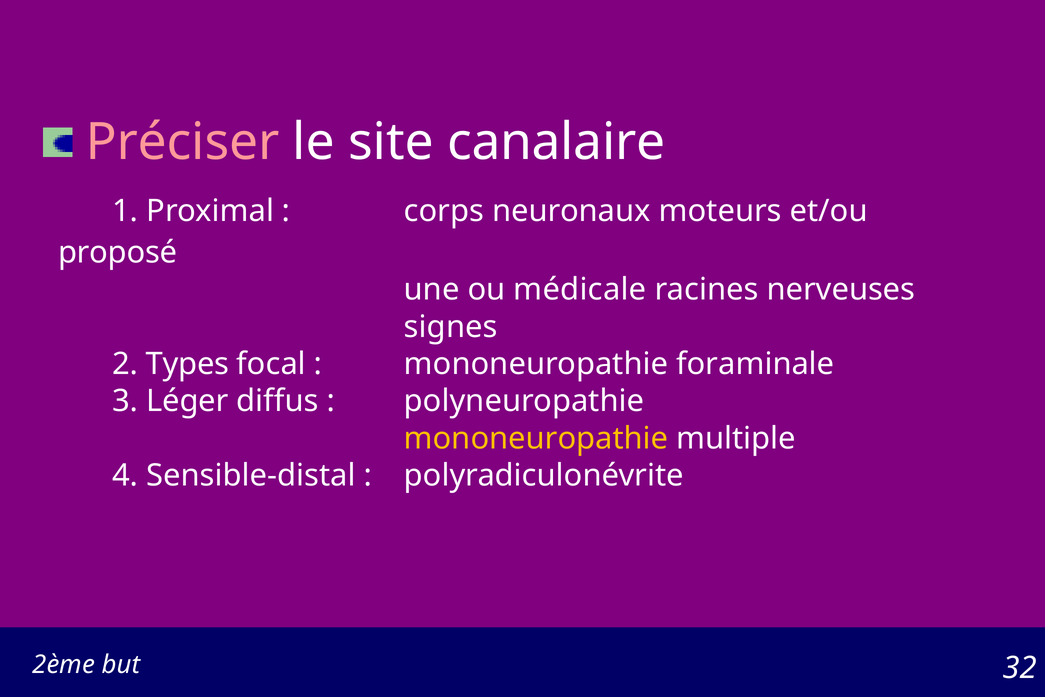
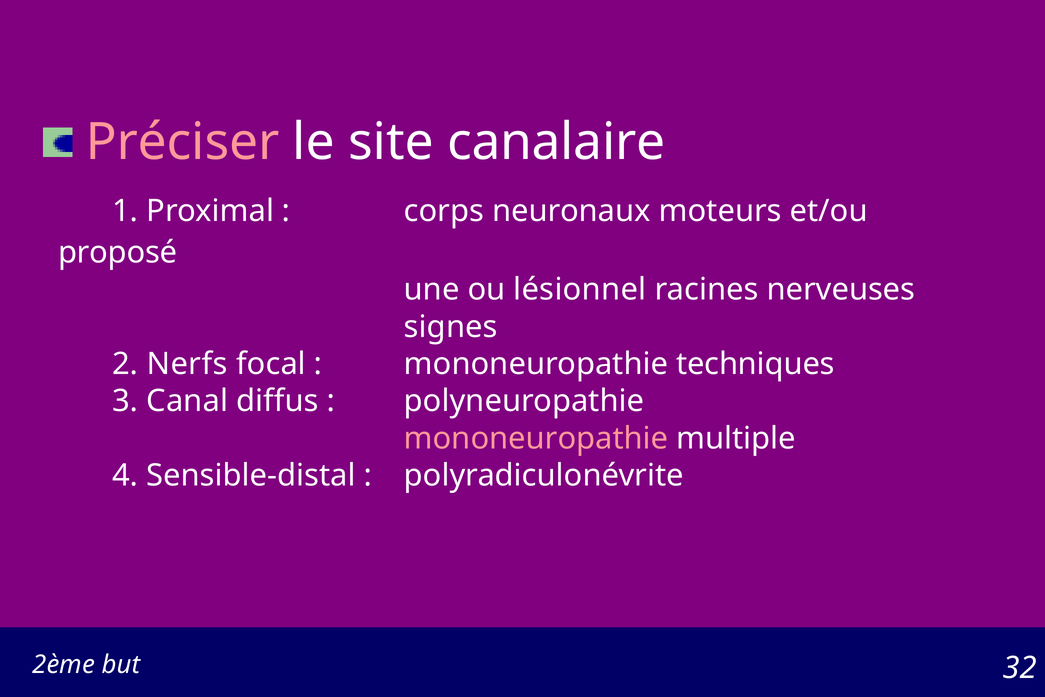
médicale: médicale -> lésionnel (580, 290)
Types: Types -> Nerfs (187, 364)
foraminale: foraminale -> techniques (755, 364)
Léger: Léger -> Canal (187, 401)
mononeuropathie colour: yellow -> pink (536, 438)
